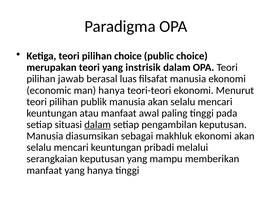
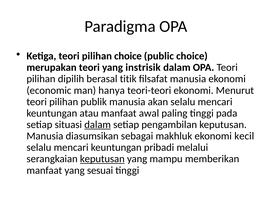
jawab: jawab -> dipilih (71, 79)
luas: luas -> titik (128, 79)
ekonomi akan: akan -> kecil (244, 136)
keputusan underline: none -> present (102, 159)
yang hanya: hanya -> sesuai (100, 170)
